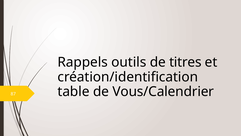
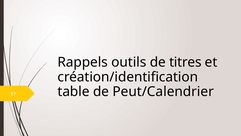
Vous/Calendrier: Vous/Calendrier -> Peut/Calendrier (163, 91)
